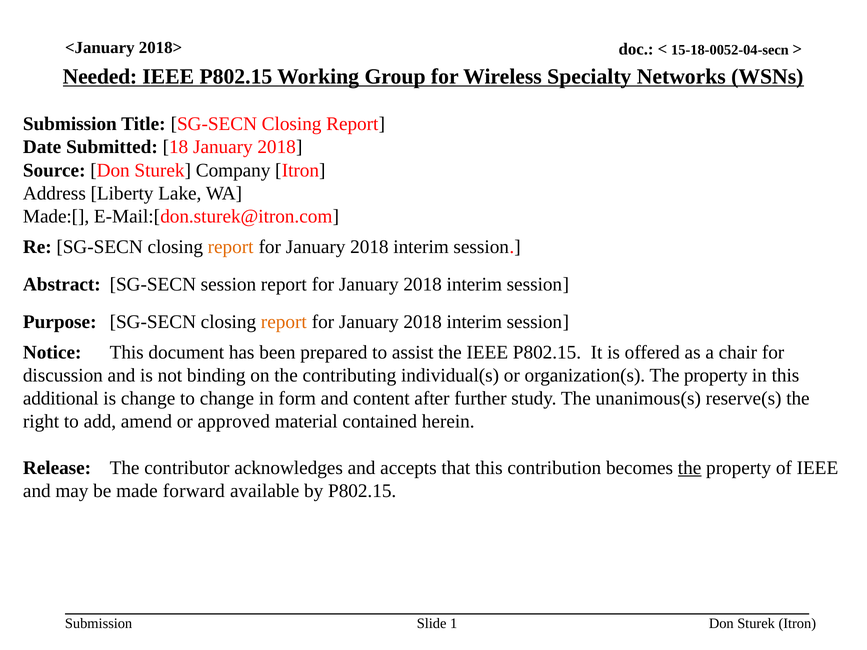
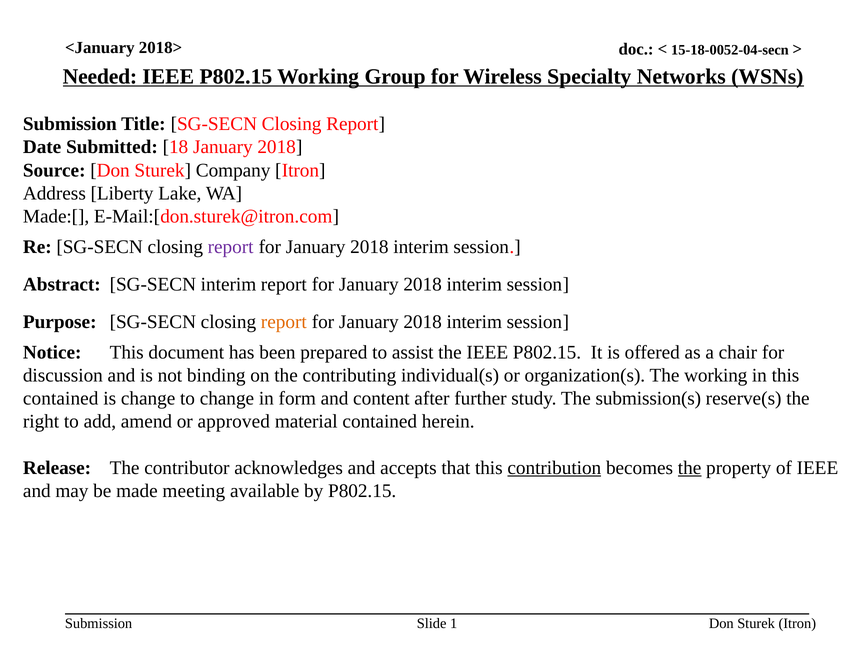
report colour: orange -> purple (231, 247)
SG-SECN session: session -> interim (228, 284)
organization(s The property: property -> working (716, 375)
additional: additional -> contained (61, 399)
unanimous(s: unanimous(s -> submission(s (648, 399)
contribution underline: none -> present (554, 468)
forward: forward -> meeting (194, 491)
